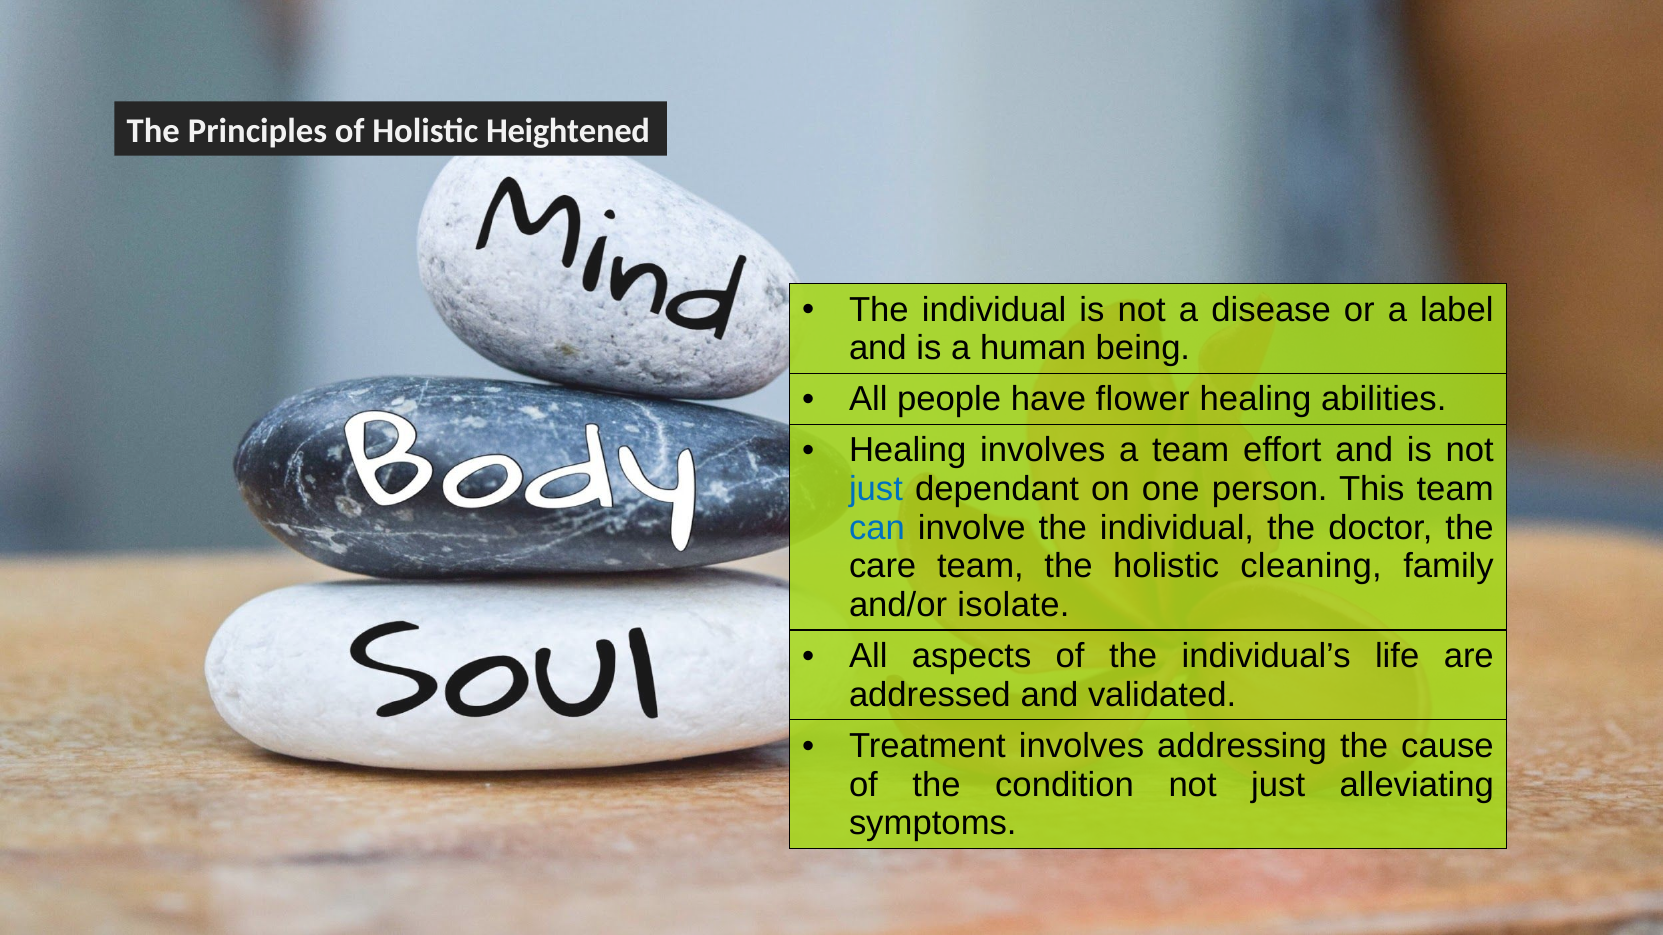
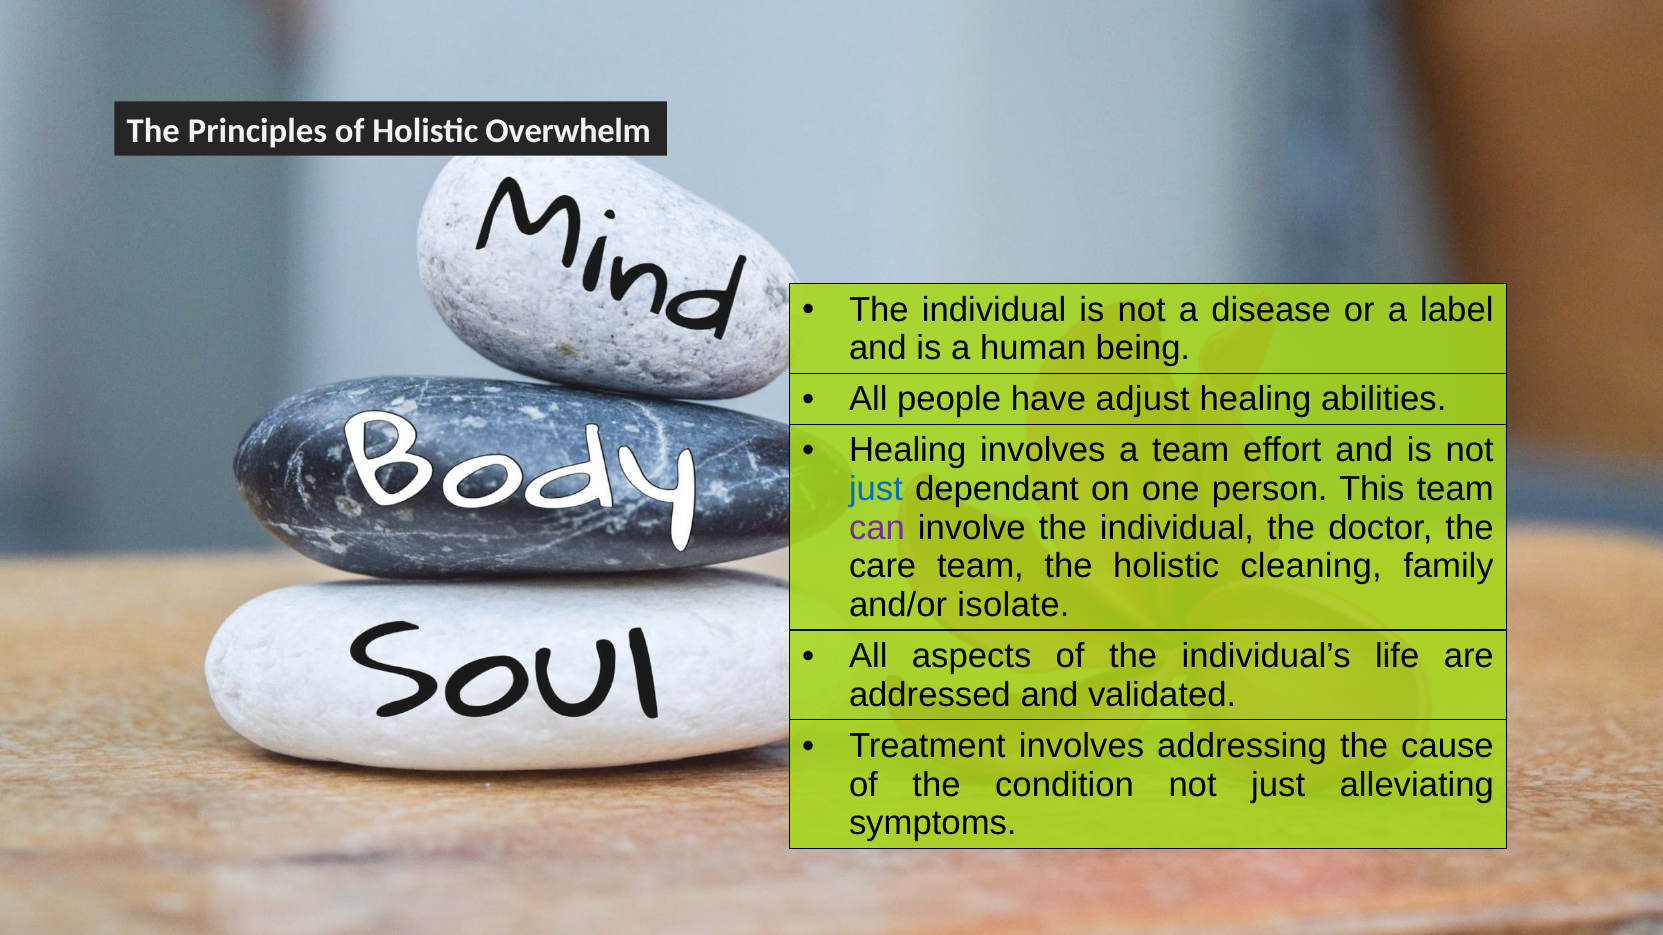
Heightened: Heightened -> Overwhelm (568, 131)
flower: flower -> adjust (1143, 400)
can colour: blue -> purple (877, 528)
